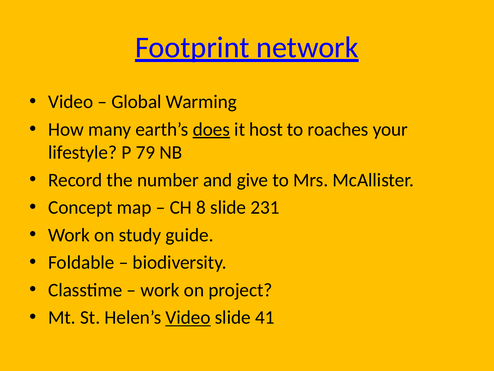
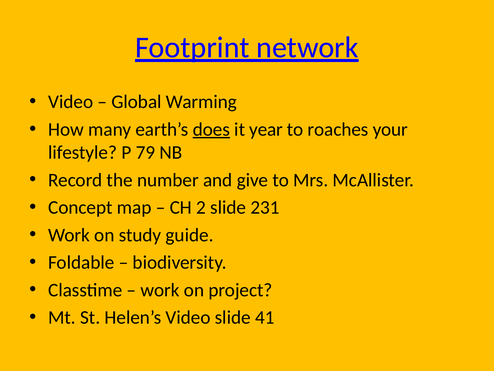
host: host -> year (266, 129)
8: 8 -> 2 (201, 207)
Video underline: present -> none (188, 317)
